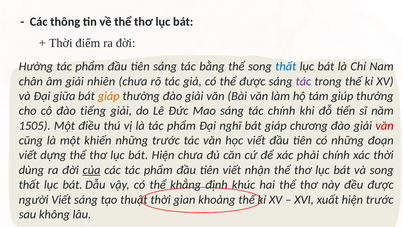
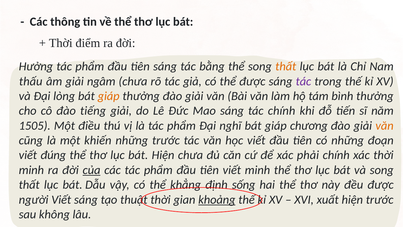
thất colour: blue -> orange (286, 66)
chân: chân -> thấu (31, 81)
nhiên: nhiên -> ngâm (101, 81)
giữa: giữa -> lòng (64, 96)
giúp: giúp -> bình (342, 96)
văn colour: red -> orange (385, 125)
dựng: dựng -> đúng (53, 155)
dùng: dùng -> minh (31, 170)
viết nhận: nhận -> minh (257, 170)
khúc: khúc -> sống (244, 185)
khoảng underline: none -> present (217, 199)
